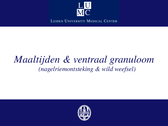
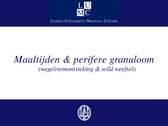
ventraal: ventraal -> perifere (90, 59)
